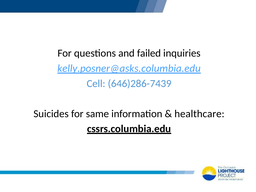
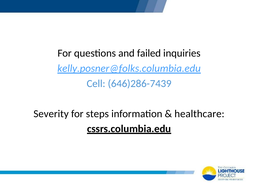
kelly.posner@asks.columbia.edu: kelly.posner@asks.columbia.edu -> kelly.posner@folks.columbia.edu (129, 68)
Suicides: Suicides -> Severity (51, 114)
same: same -> steps (97, 114)
